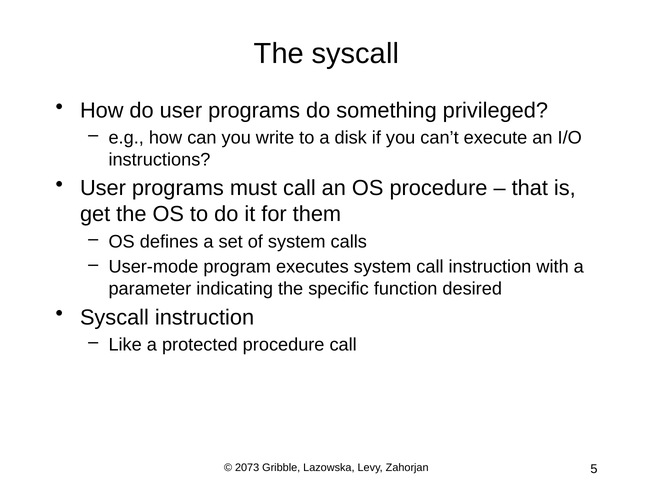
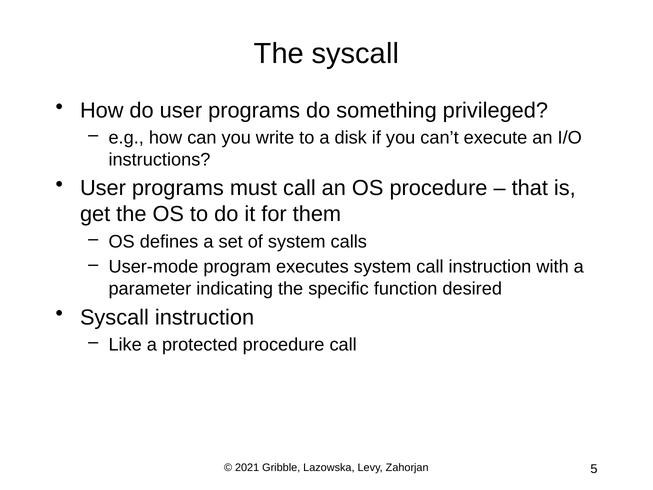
2073: 2073 -> 2021 (247, 468)
